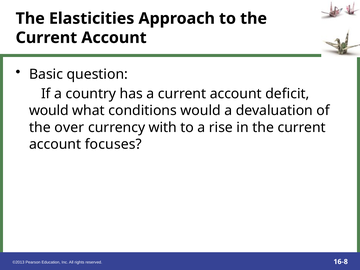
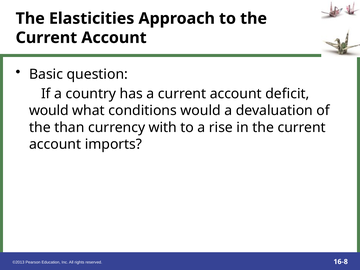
over: over -> than (69, 127)
focuses: focuses -> imports (113, 144)
